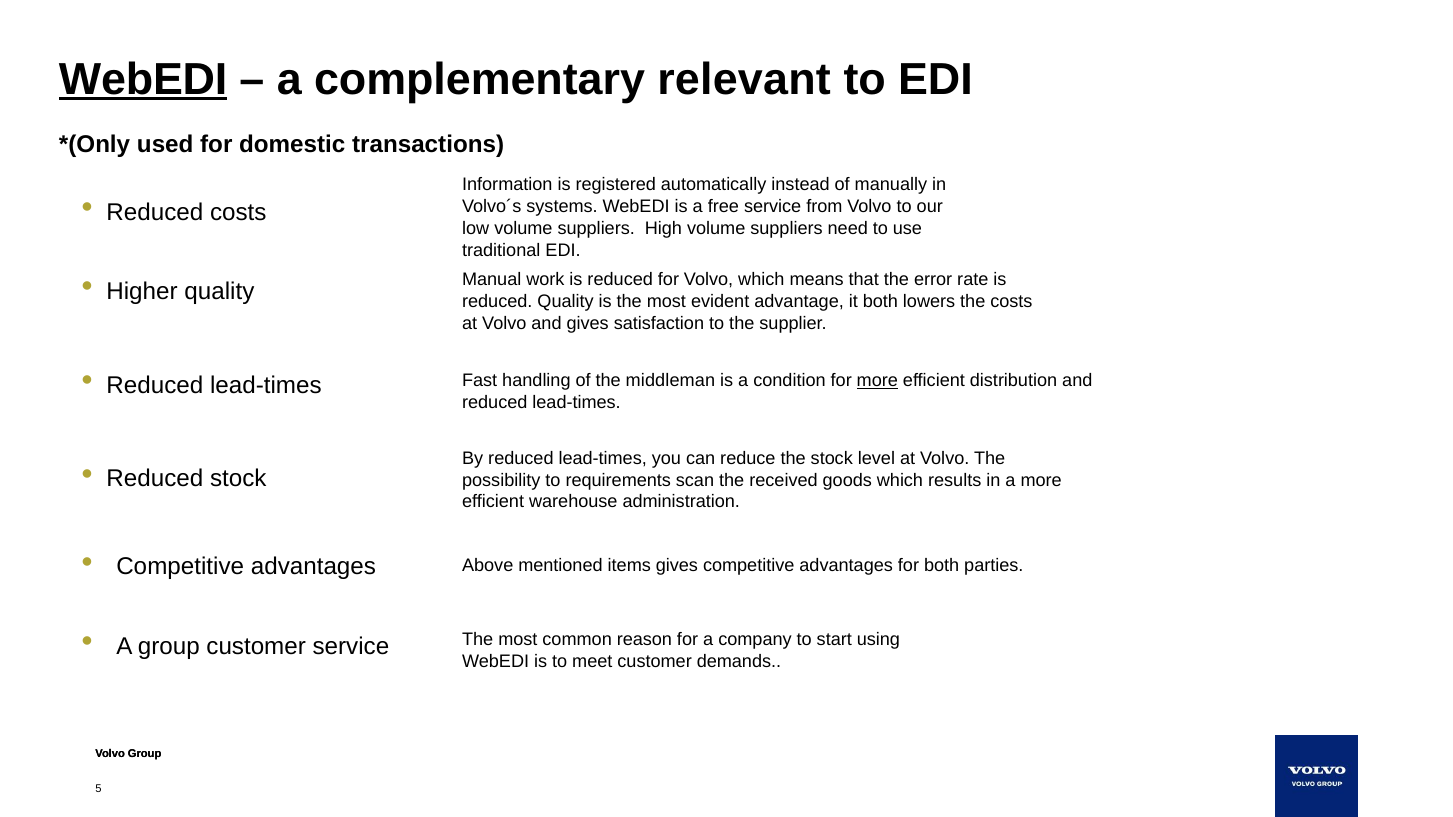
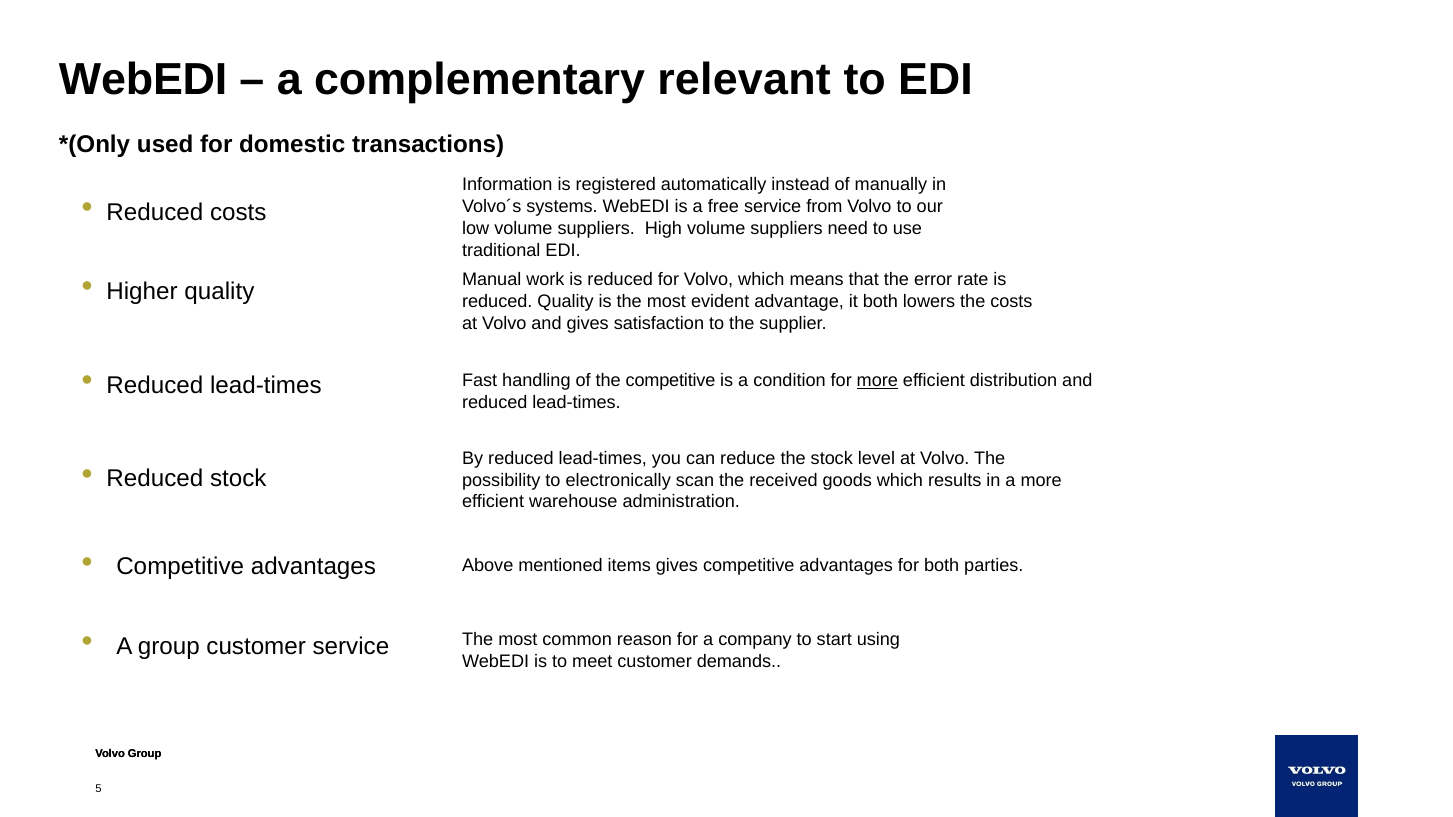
WebEDI underline: present -> none (143, 80)
the middleman: middleman -> competitive (671, 381)
requirements: requirements -> electronically (618, 480)
